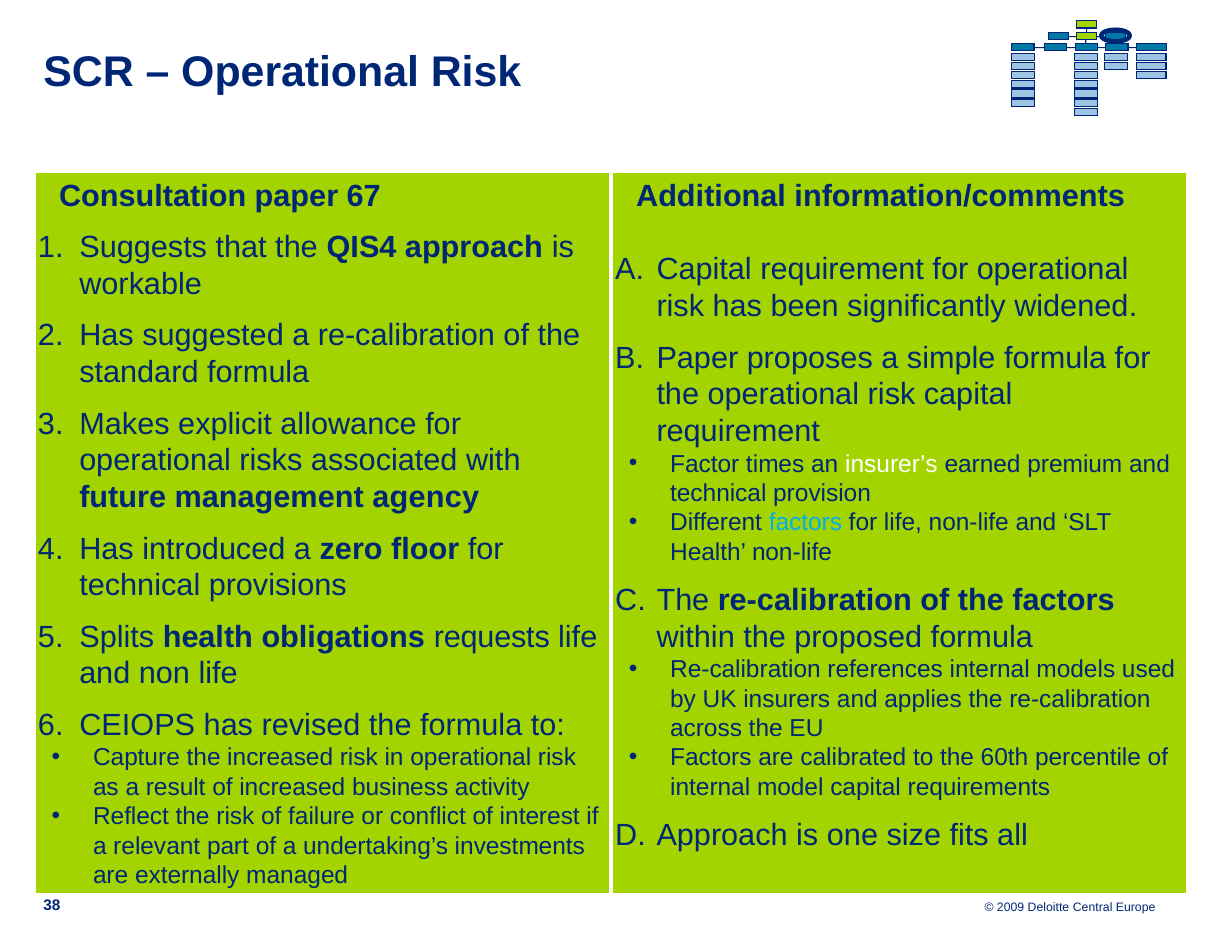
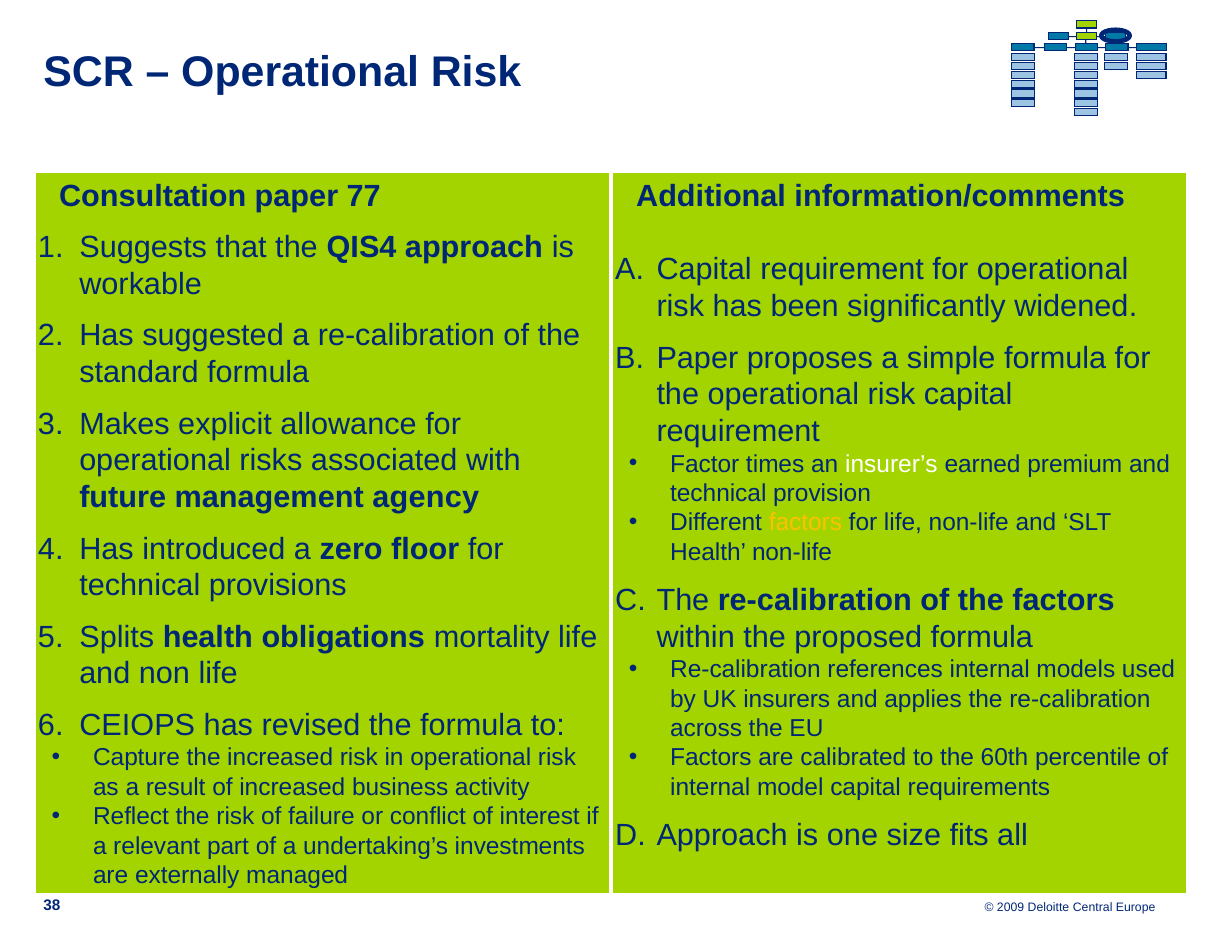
67: 67 -> 77 (364, 196)
factors colour: light blue -> yellow (805, 523)
requests: requests -> mortality (492, 637)
